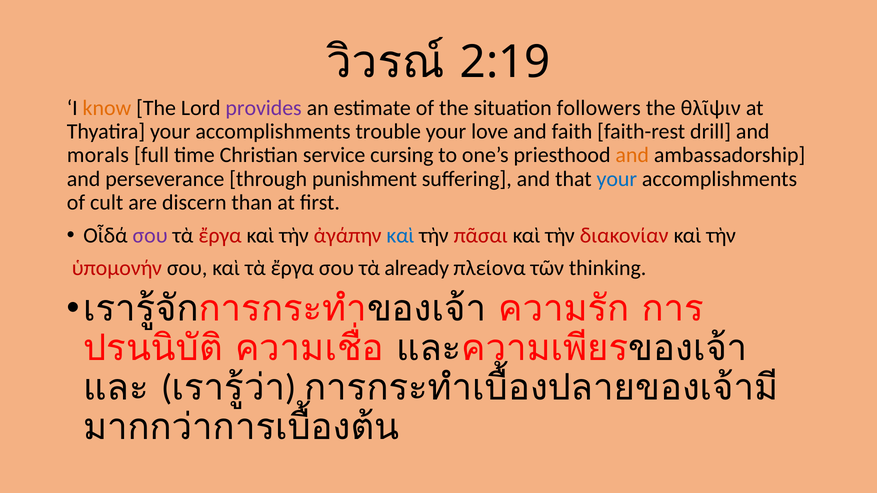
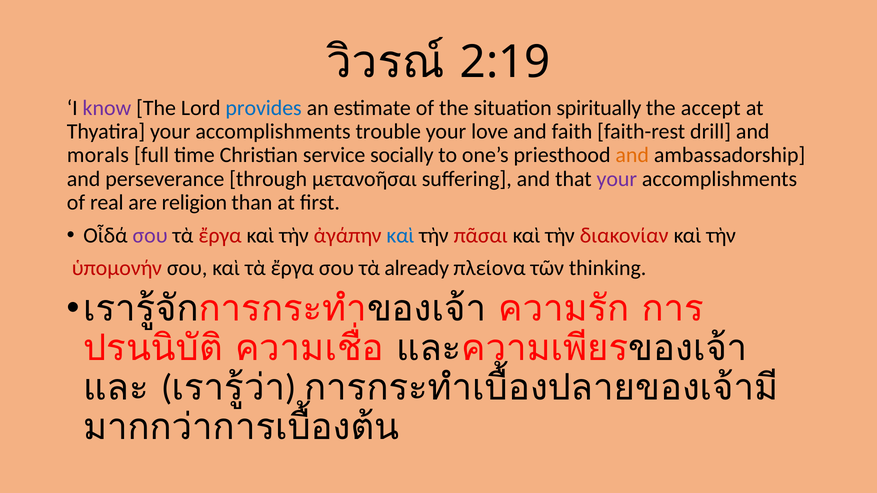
know colour: orange -> purple (107, 108)
provides colour: purple -> blue (264, 108)
followers: followers -> spiritually (599, 108)
θλῖψιν: θλῖψιν -> accept (711, 108)
cursing: cursing -> socially (402, 155)
punishment: punishment -> µετανοῆσαι (365, 179)
your colour: blue -> purple (617, 179)
cult: cult -> real (107, 203)
discern: discern -> religion (194, 203)
